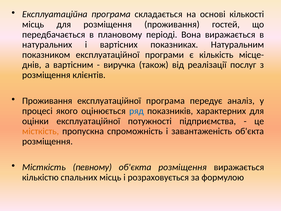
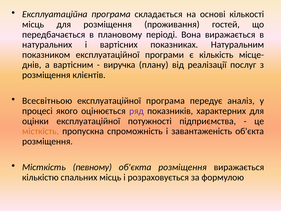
також: також -> плану (154, 65)
Проживання: Проживання -> Всесвітньою (47, 101)
ряд colour: blue -> purple (136, 111)
